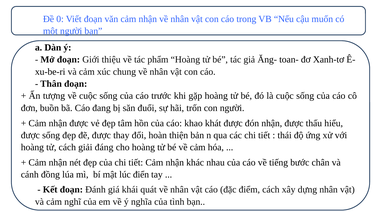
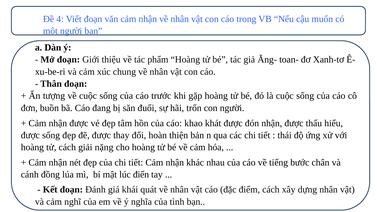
0: 0 -> 4 (60, 19)
đáng: đáng -> nặng (104, 147)
